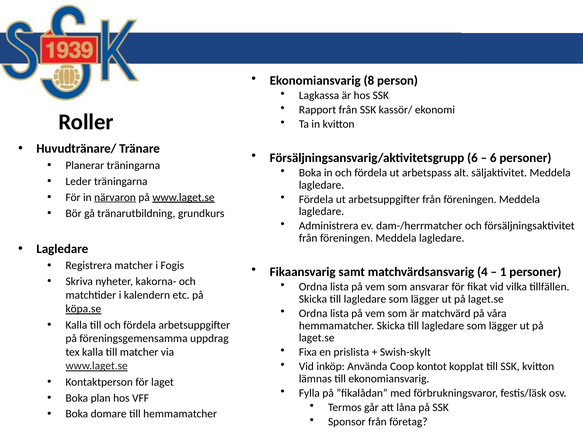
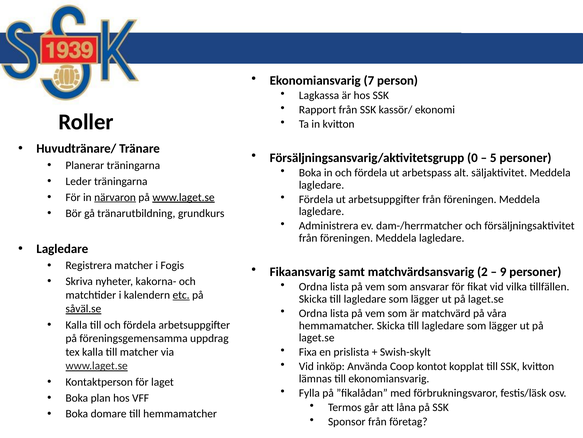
8: 8 -> 7 (369, 80)
Försäljningsansvarig/aktivitetsgrupp 6: 6 -> 0 (472, 157)
6: 6 -> 5 (493, 157)
4: 4 -> 2 (482, 271)
1: 1 -> 9 (503, 271)
etc underline: none -> present (181, 295)
köpa.se: köpa.se -> såväl.se (83, 308)
